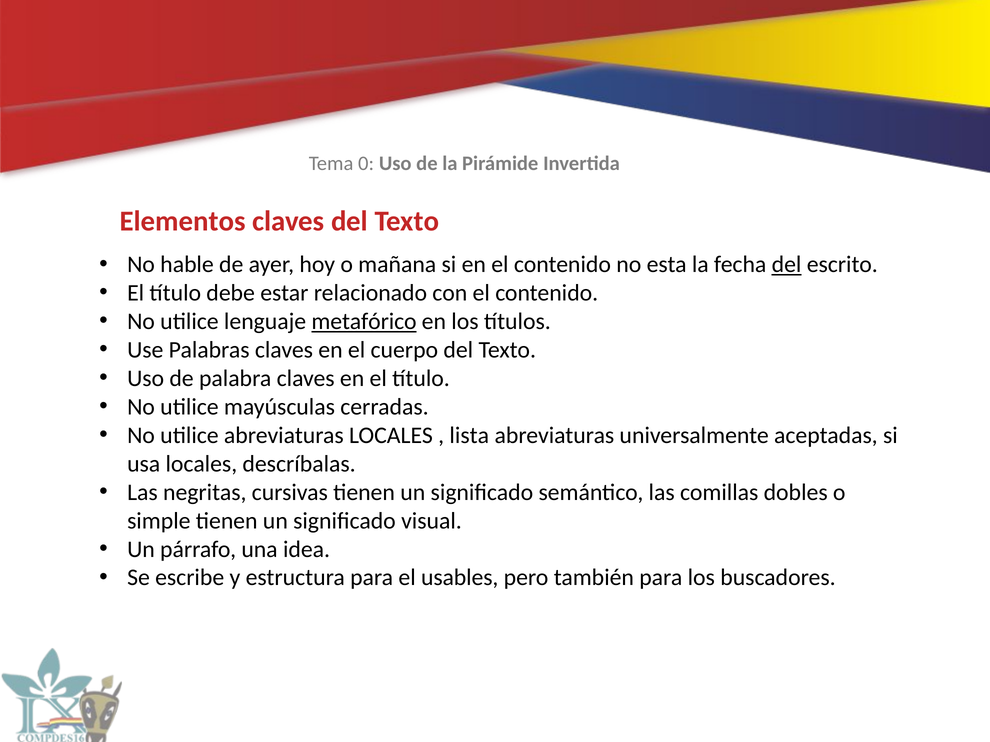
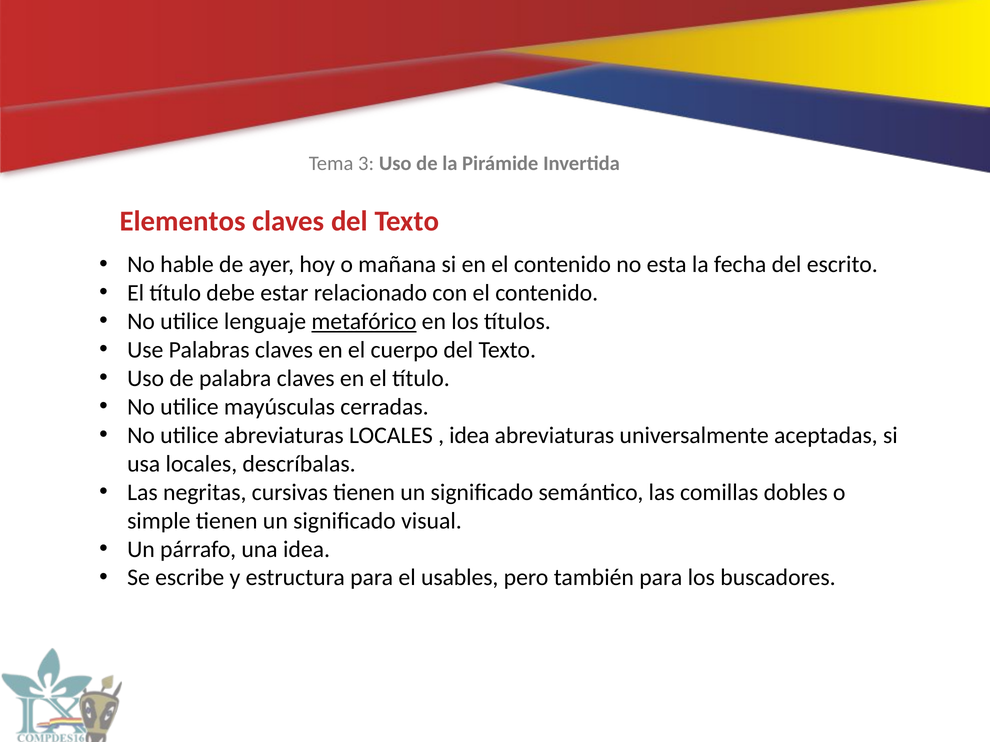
0: 0 -> 3 (366, 164)
del underline: present -> none (787, 265)
lista: lista -> idea (469, 436)
